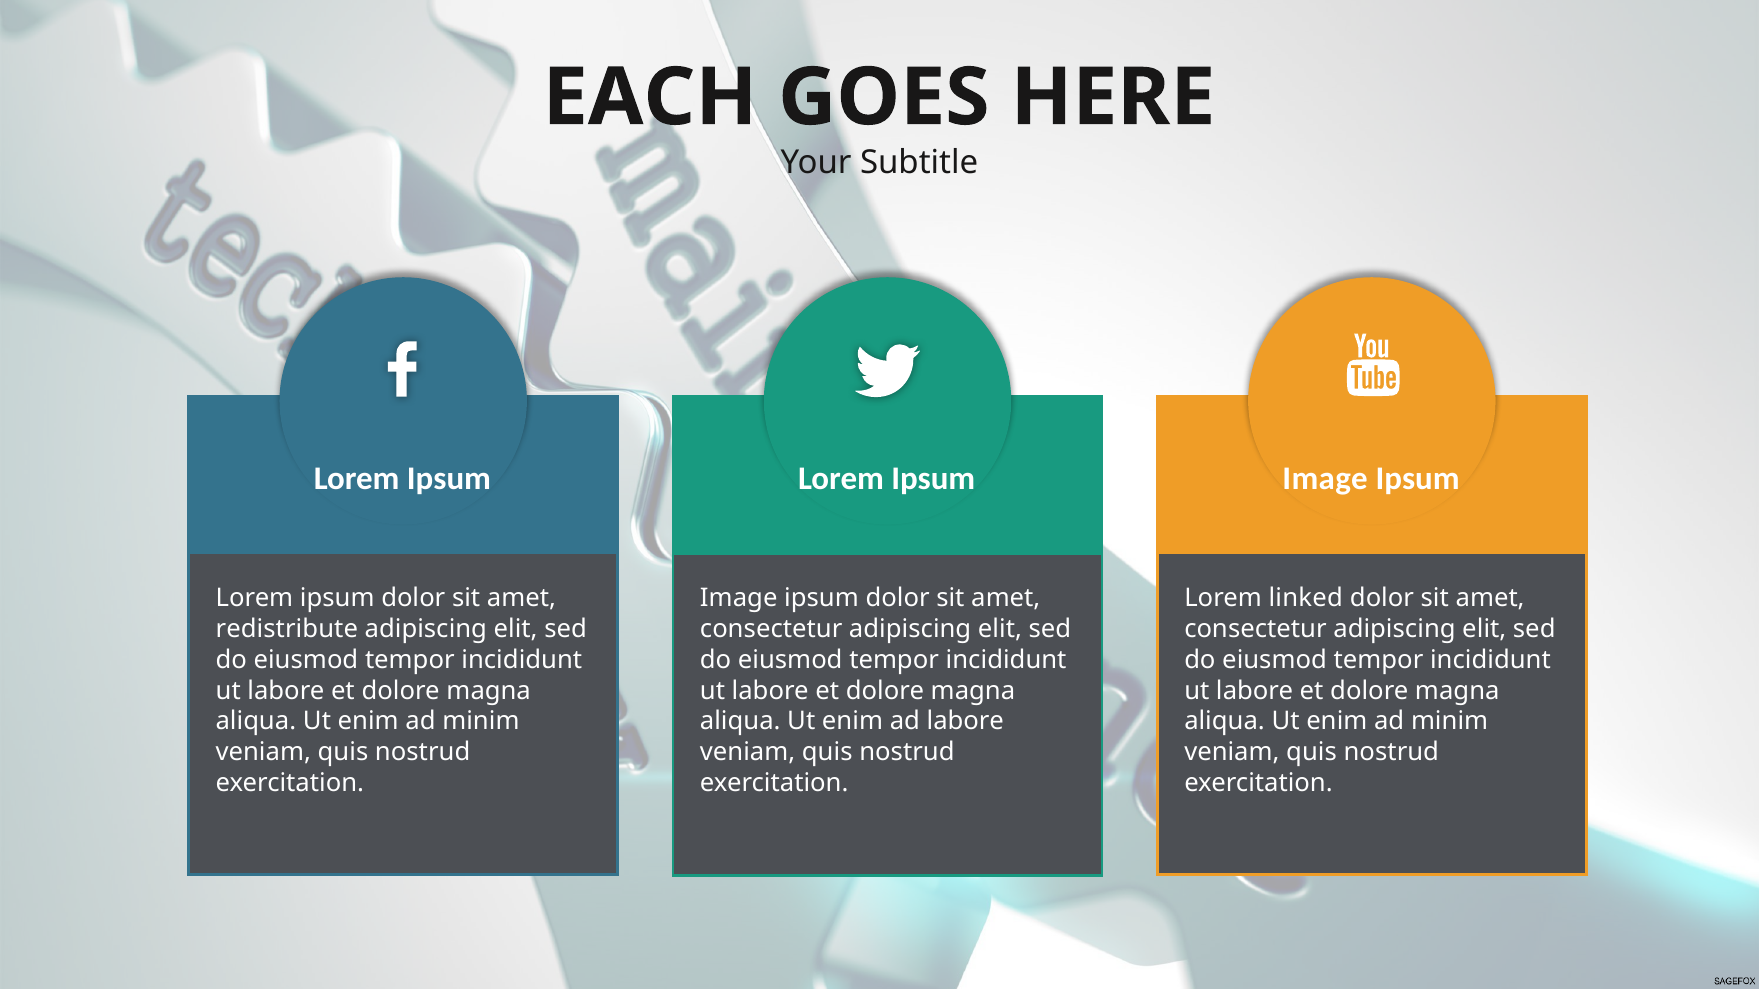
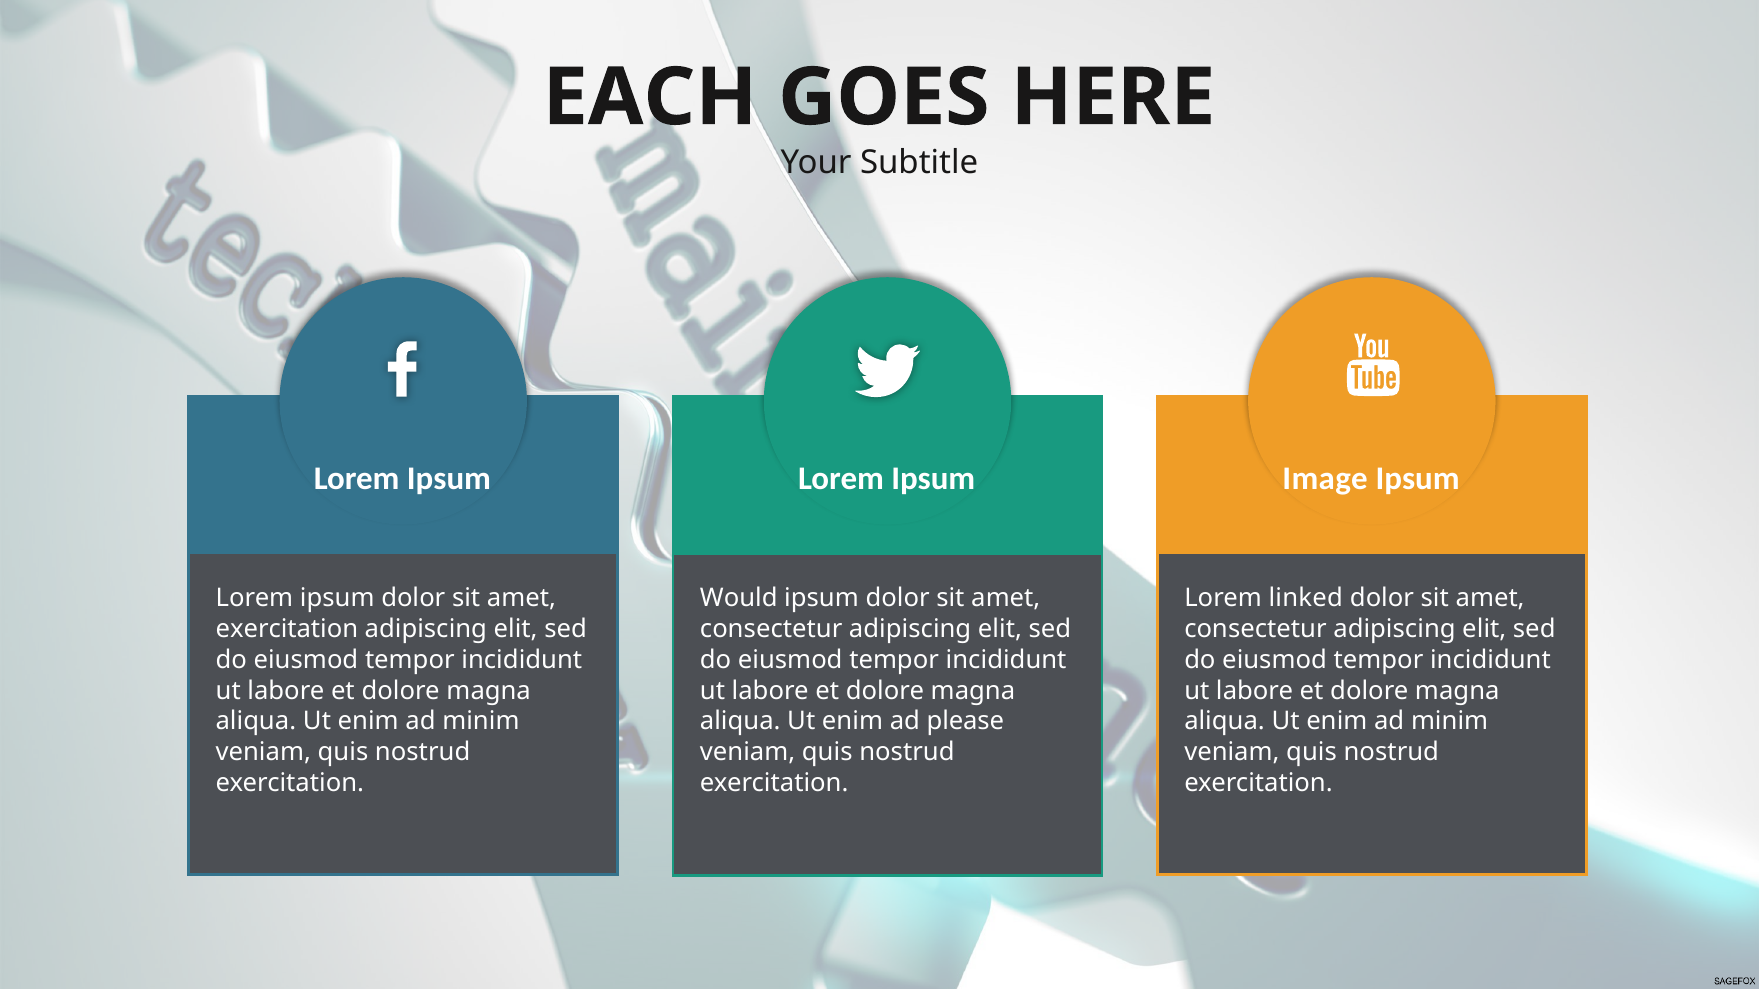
Image: Image -> Would (739, 599)
redistribute: redistribute -> exercitation (287, 629)
ad labore: labore -> please (965, 722)
